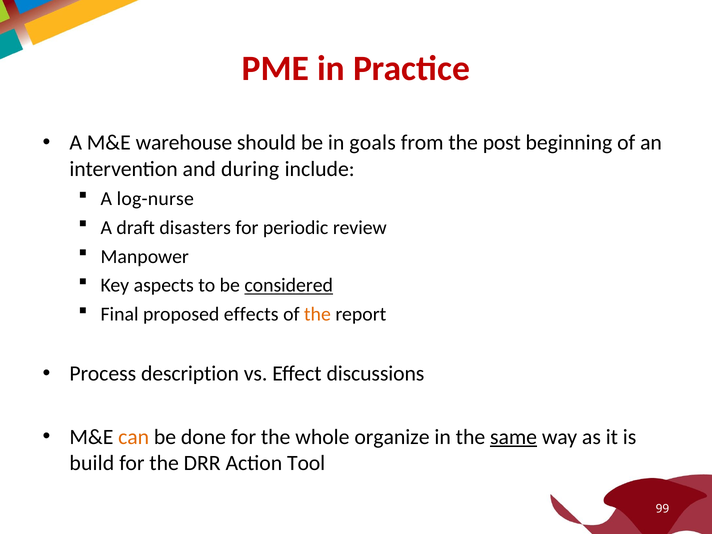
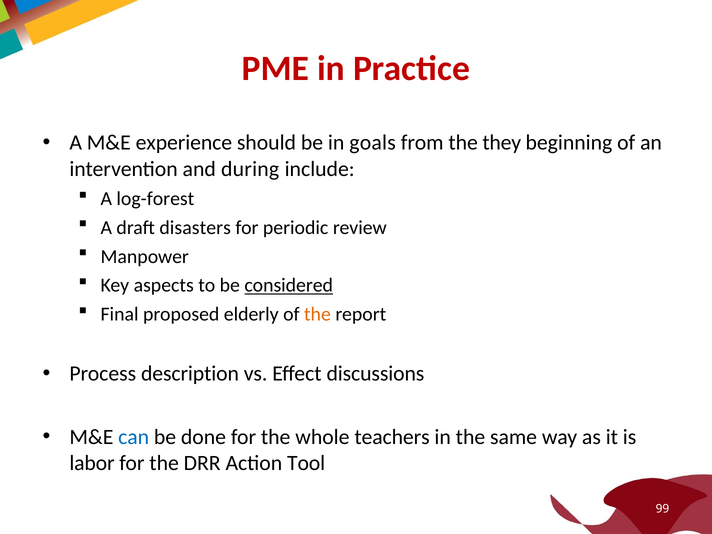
warehouse: warehouse -> experience (184, 143)
post: post -> they (502, 143)
log-nurse: log-nurse -> log-forest (155, 199)
effects: effects -> elderly (251, 314)
can colour: orange -> blue (134, 437)
organize: organize -> teachers (392, 437)
same underline: present -> none (514, 437)
build: build -> labor (92, 463)
